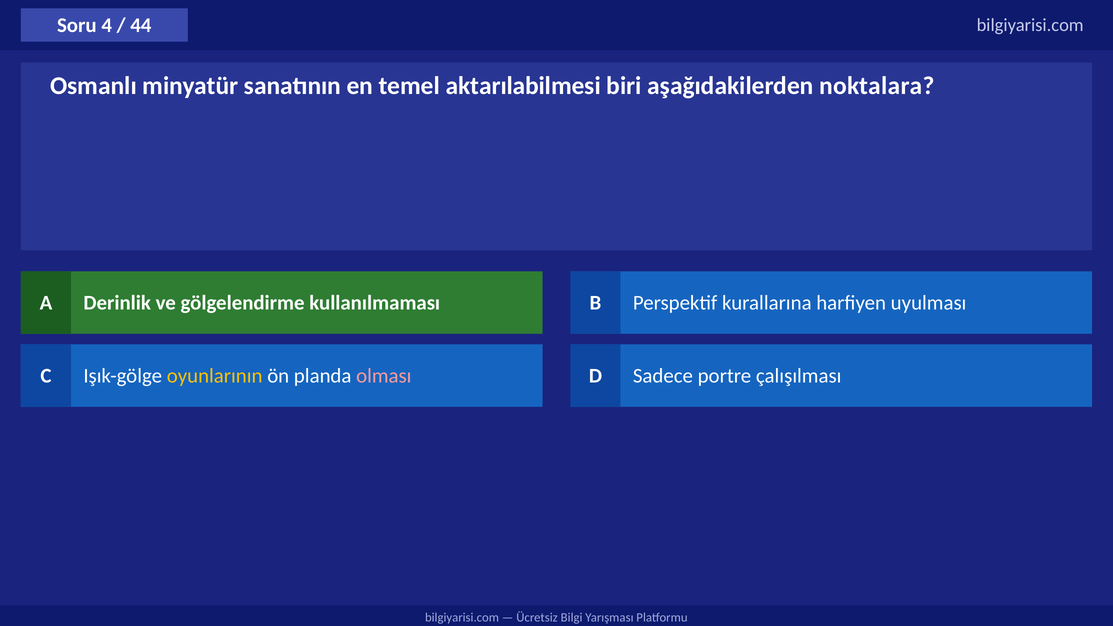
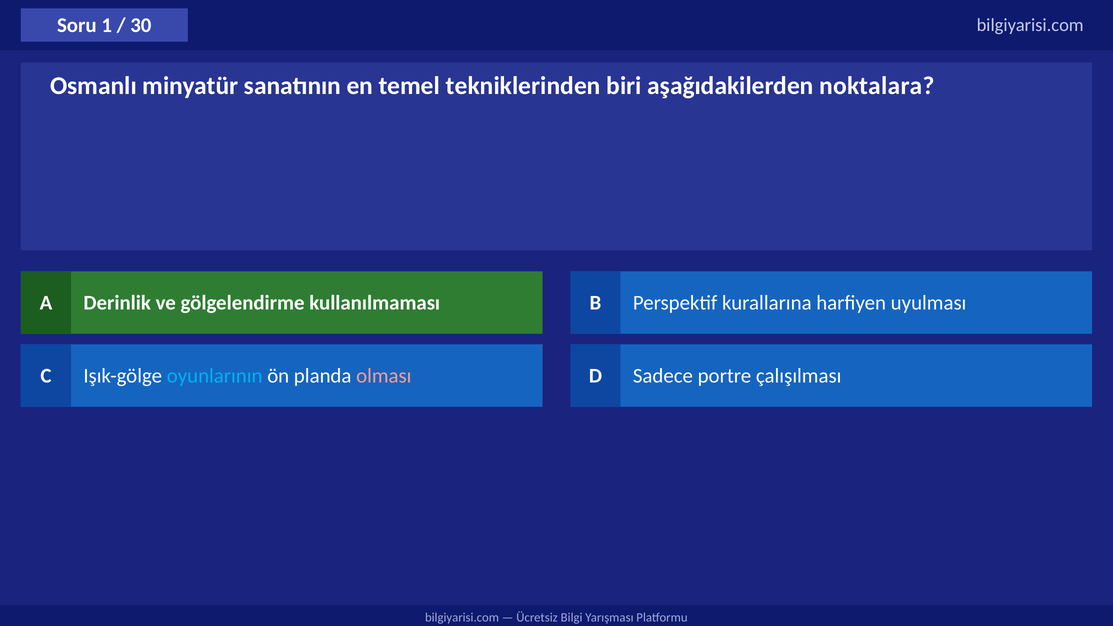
4: 4 -> 1 (107, 25)
44: 44 -> 30 (141, 25)
aktarılabilmesi: aktarılabilmesi -> tekniklerinden (523, 86)
oyunlarının colour: yellow -> light blue (215, 376)
